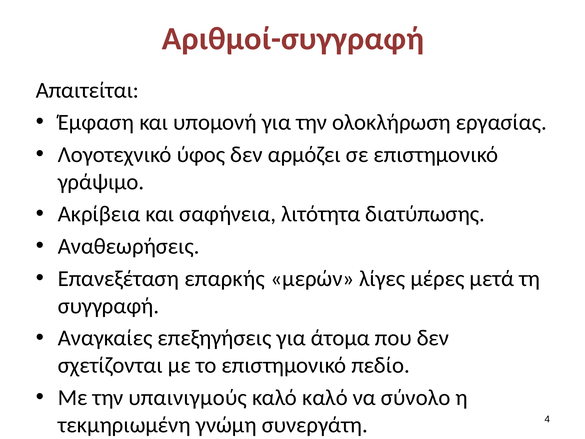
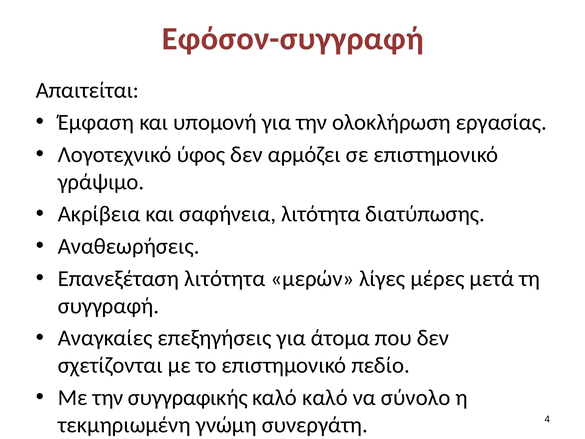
Αριθμοί-συγγραφή: Αριθμοί-συγγραφή -> Εφόσον-συγγραφή (293, 39)
Επανεξέταση επαρκής: επαρκής -> λιτότητα (225, 278)
υπαινιγμούς: υπαινιγμούς -> συγγραφικής (188, 397)
